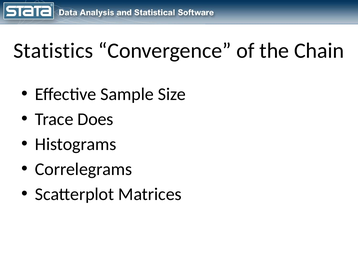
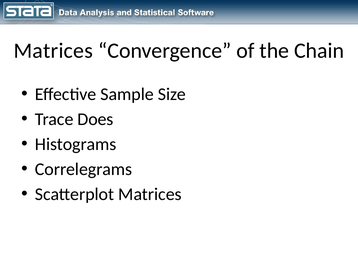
Statistics: Statistics -> Matrices (53, 51)
